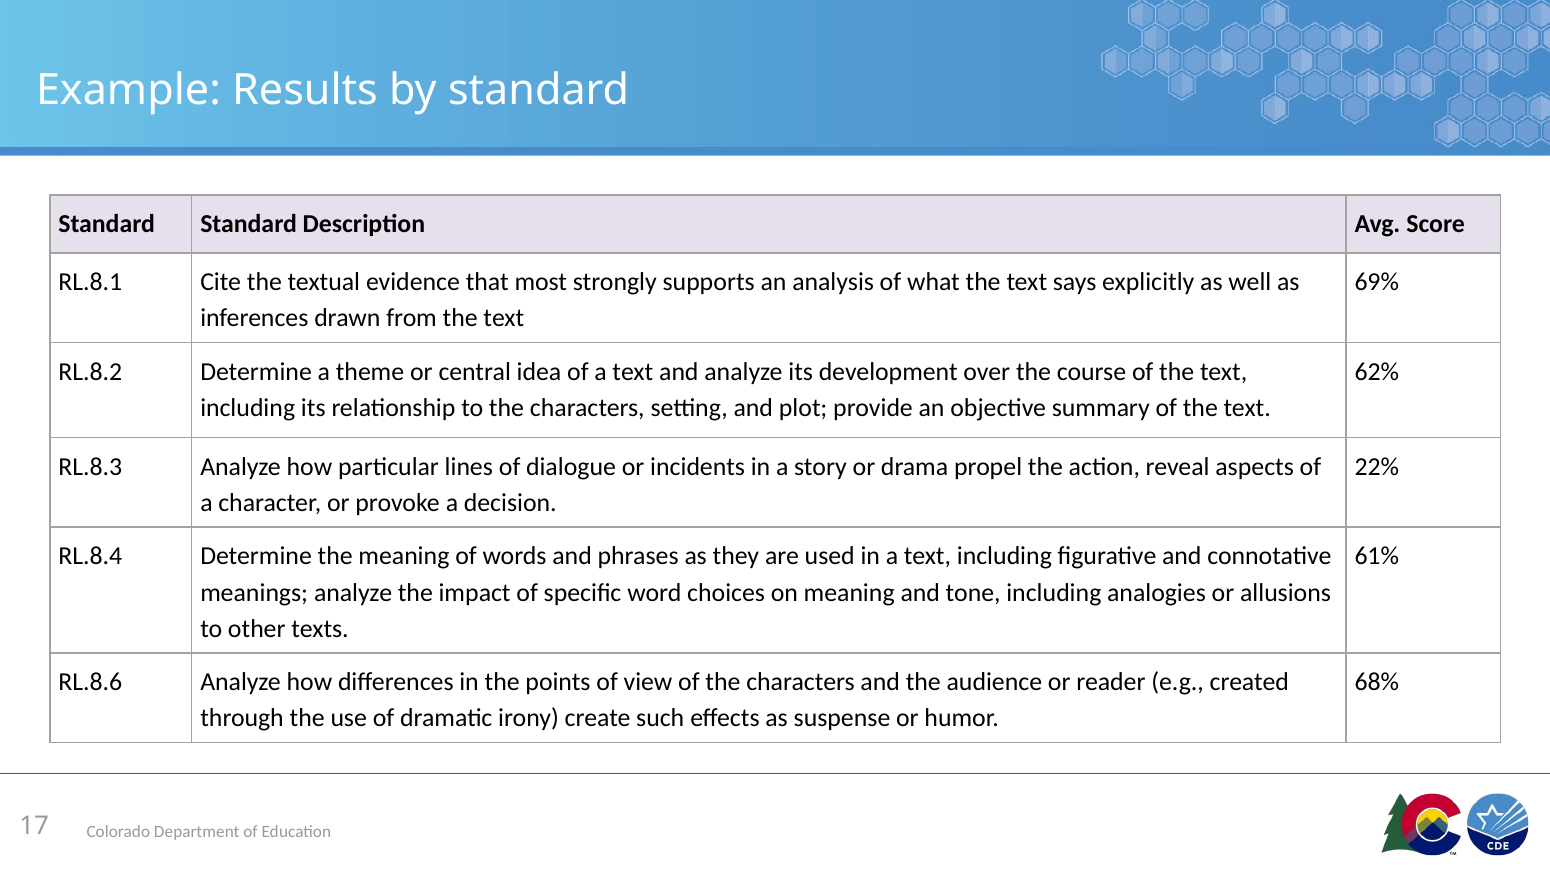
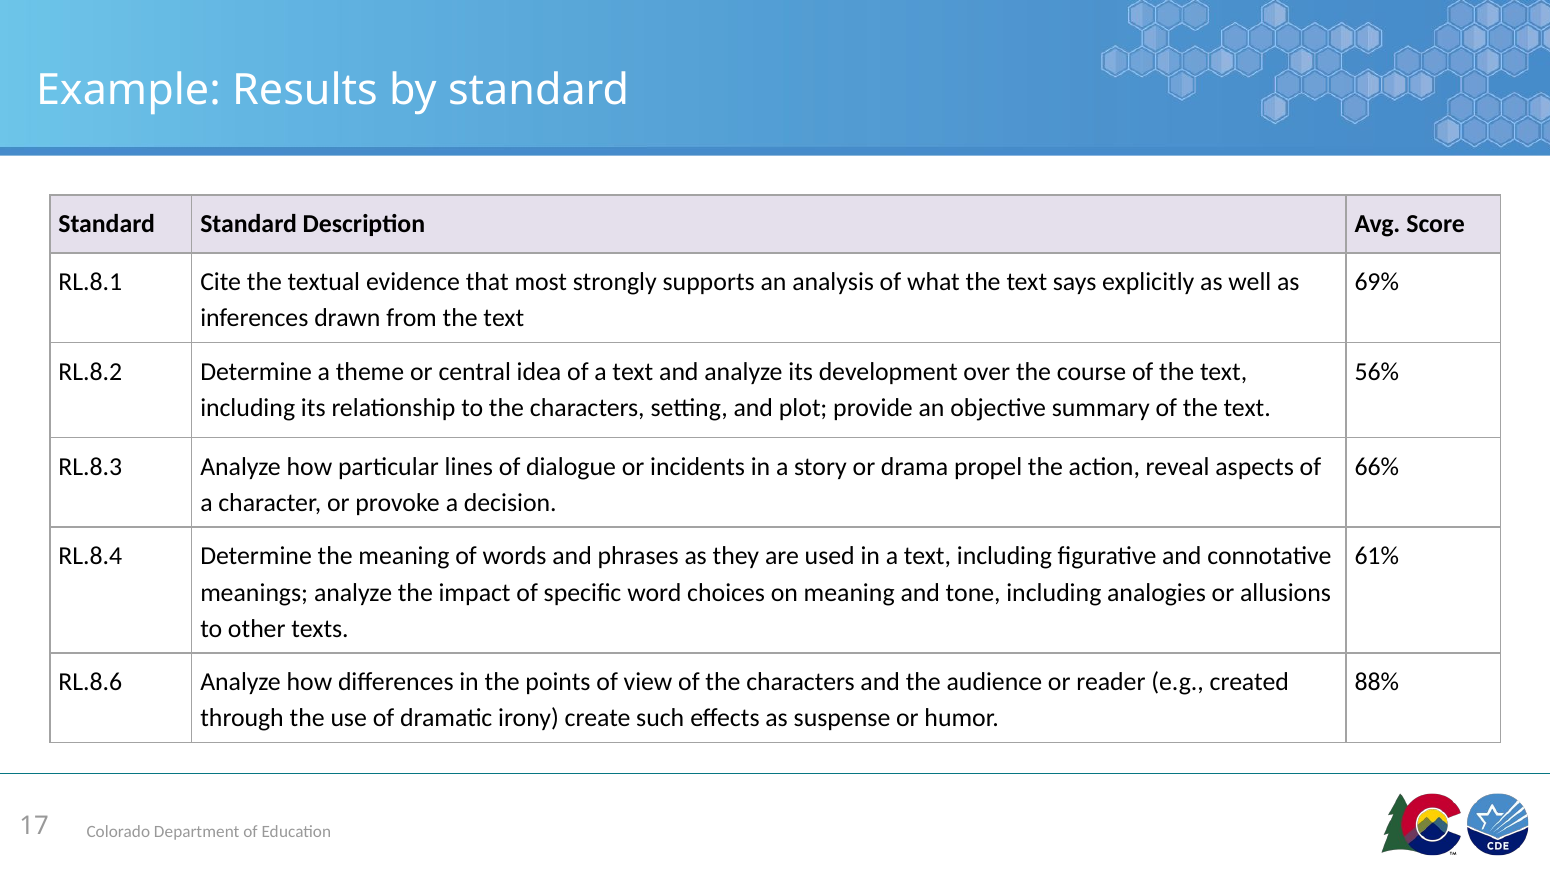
62%: 62% -> 56% (1377, 372)
22%: 22% -> 66% (1377, 467)
68%: 68% -> 88% (1377, 682)
